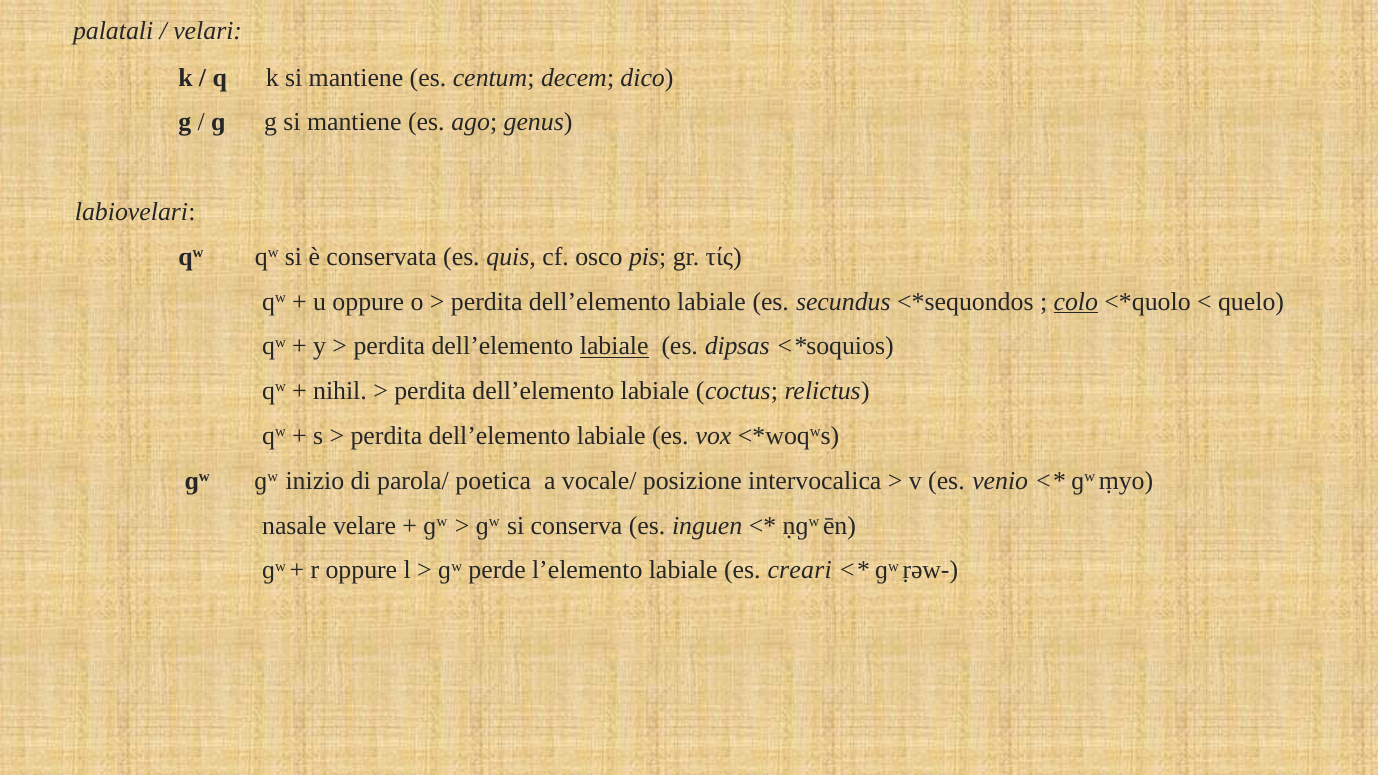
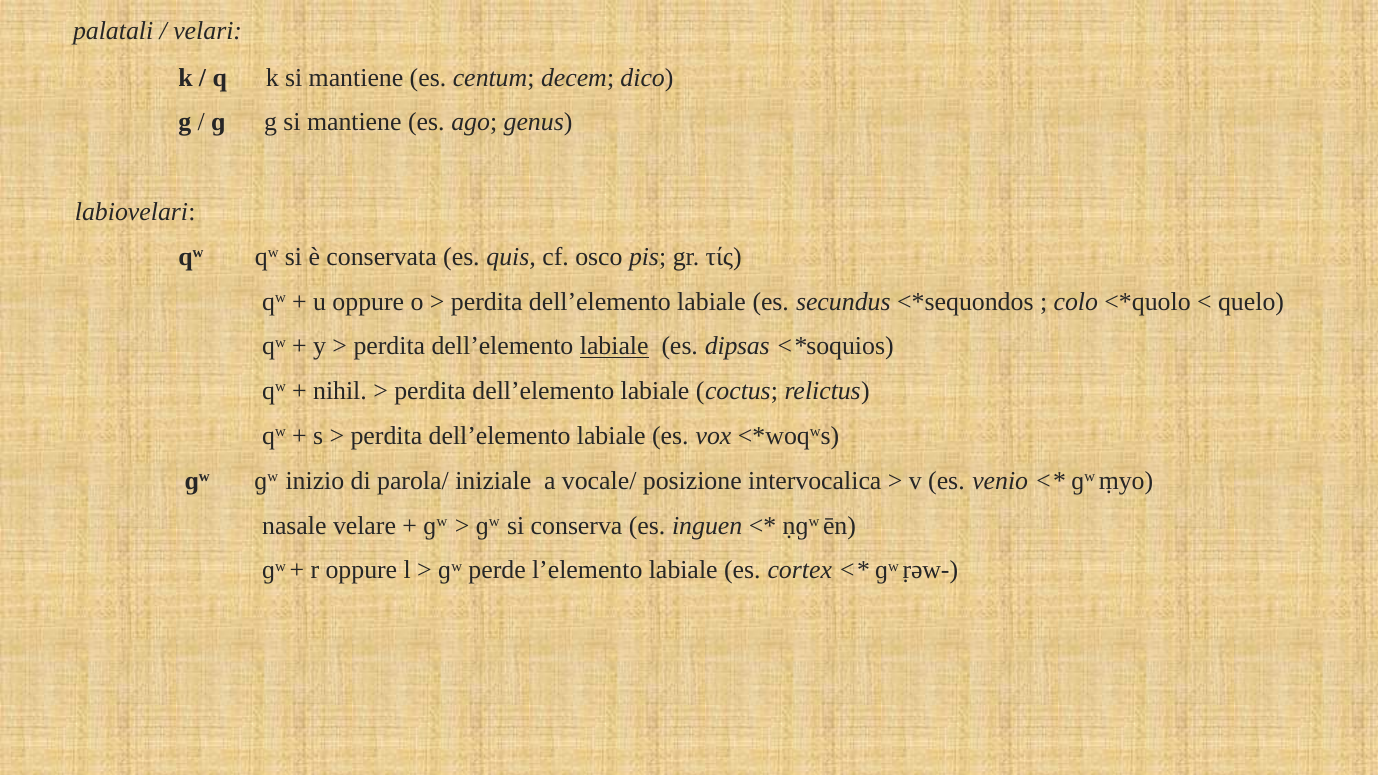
colo underline: present -> none (1076, 302)
poetica: poetica -> iniziale (493, 481)
creari: creari -> cortex (800, 570)
